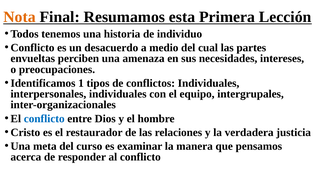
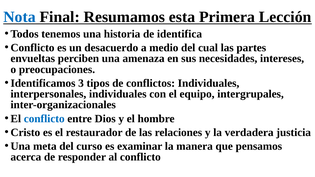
Nota colour: orange -> blue (20, 17)
individuo: individuo -> identifica (179, 34)
1: 1 -> 3 (81, 83)
